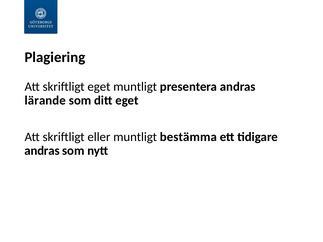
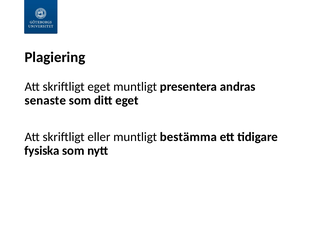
lärande: lärande -> senaste (45, 100)
andras: andras -> fysiska (42, 151)
